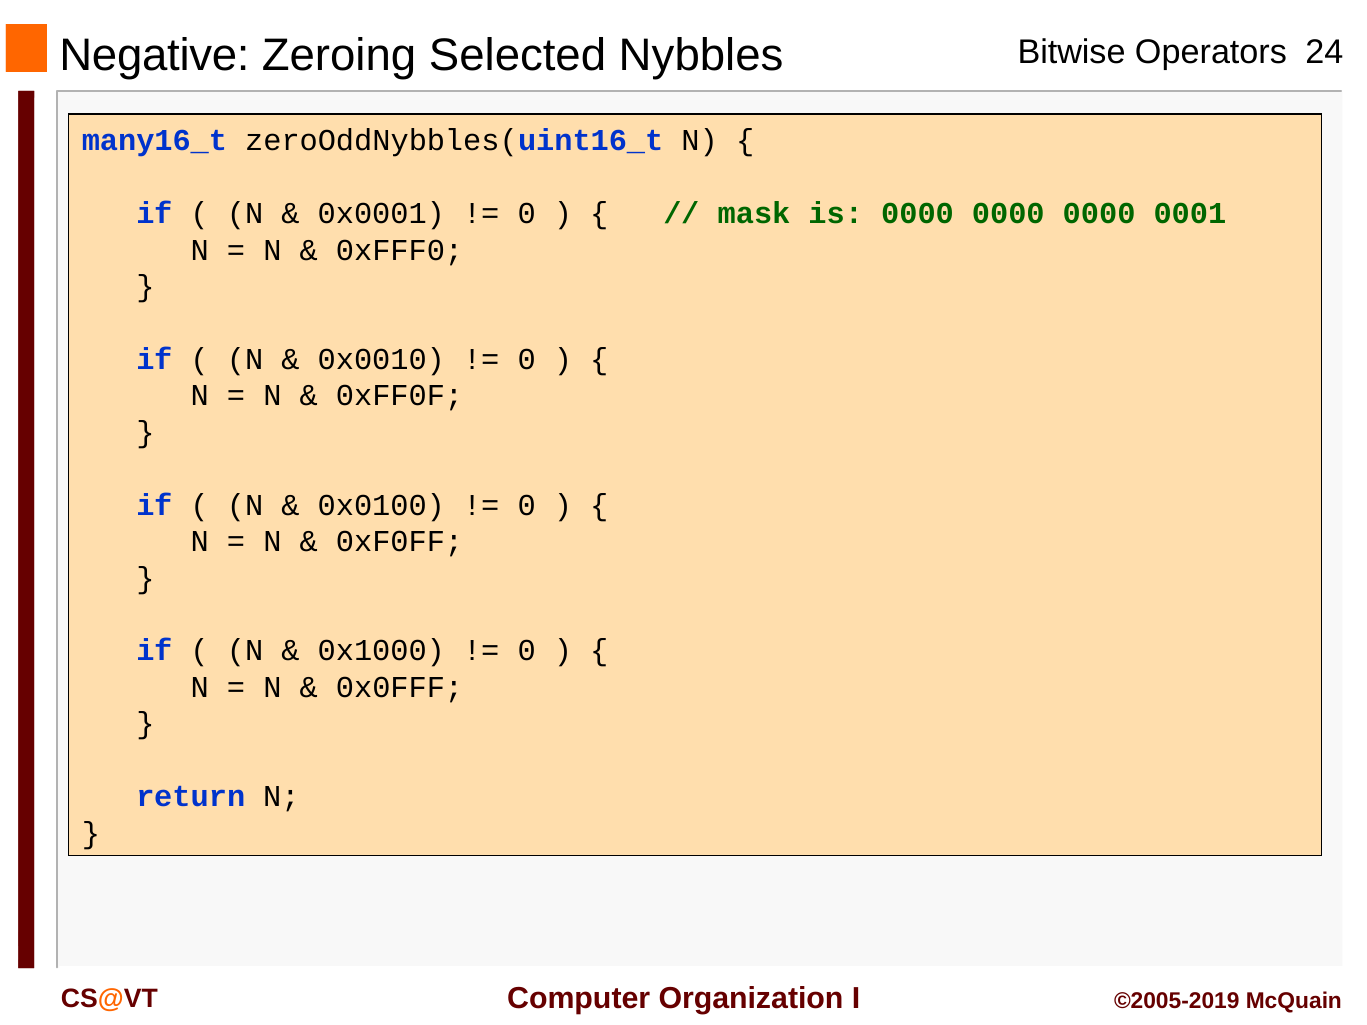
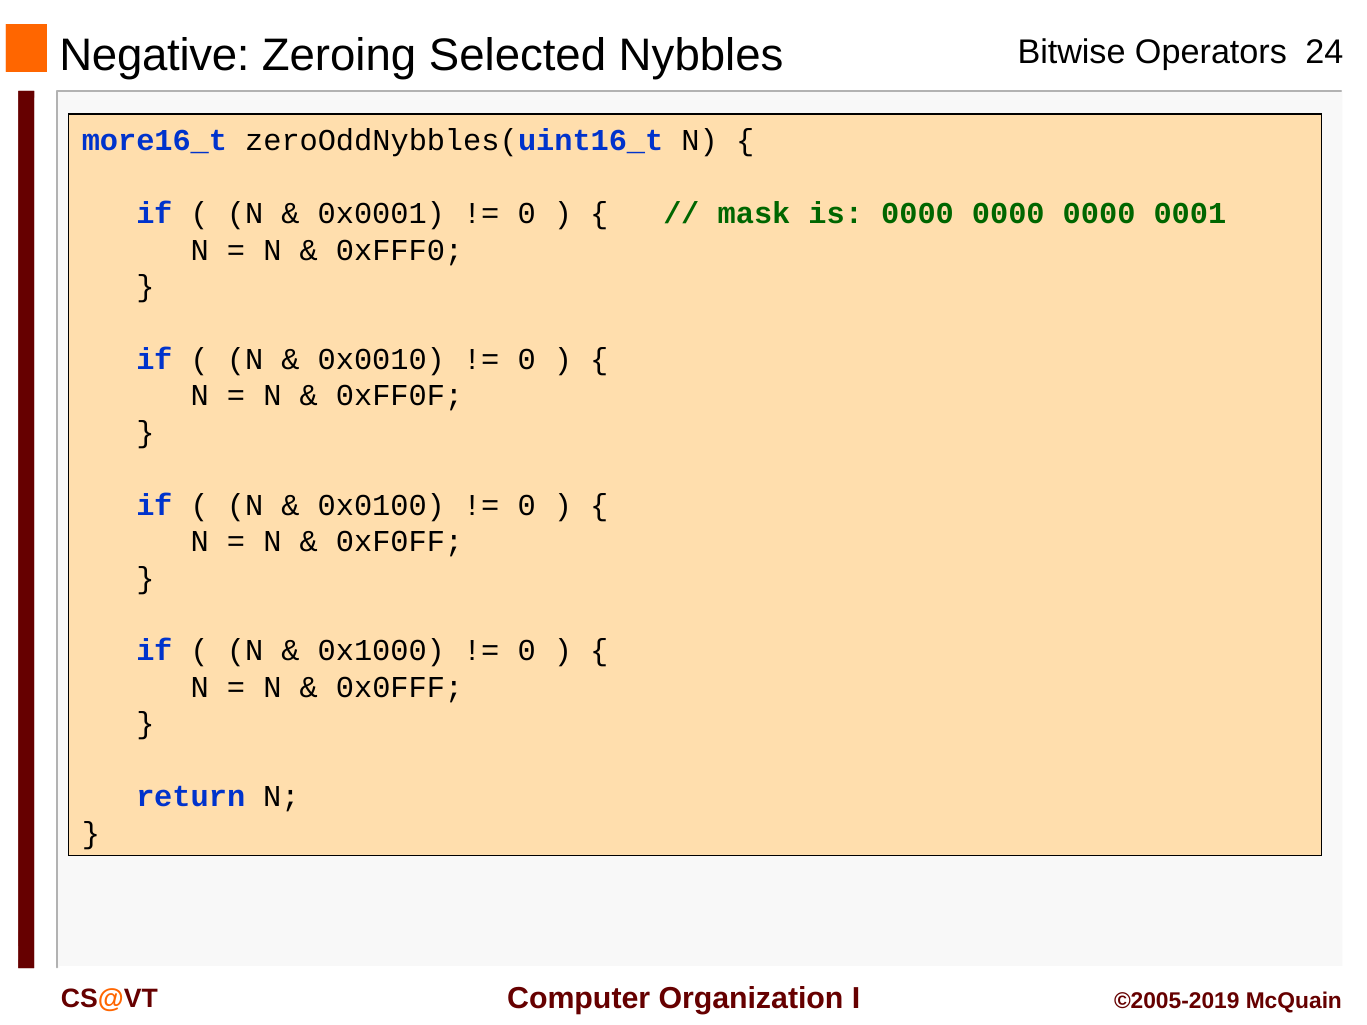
many16_t: many16_t -> more16_t (154, 141)
